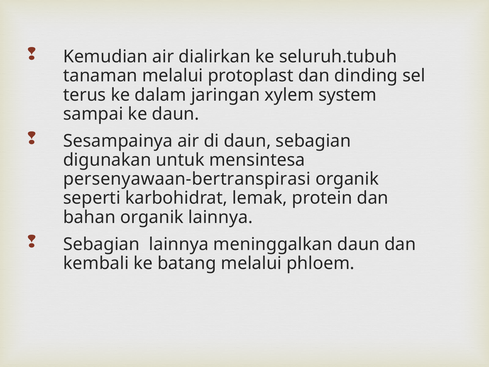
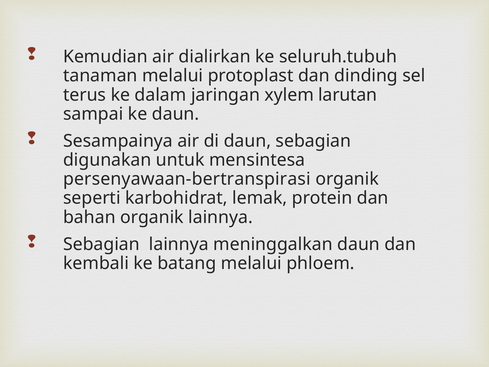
system: system -> larutan (348, 95)
